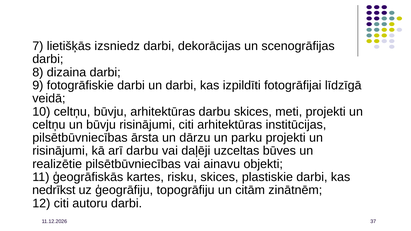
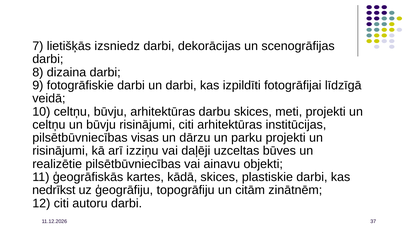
ārsta: ārsta -> visas (145, 138)
arī darbu: darbu -> izziņu (142, 151)
risku: risku -> kādā (182, 177)
